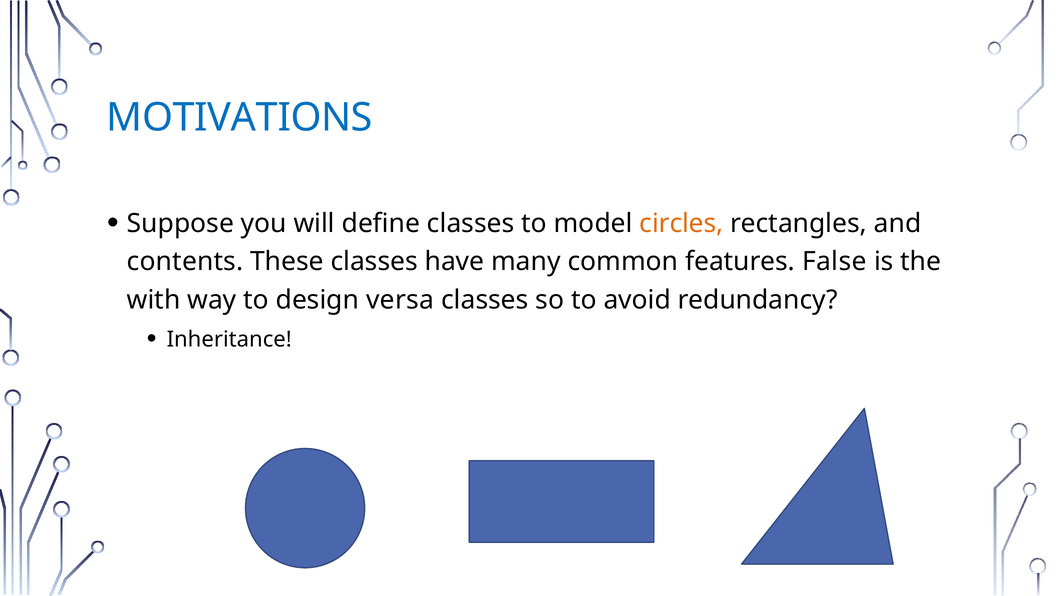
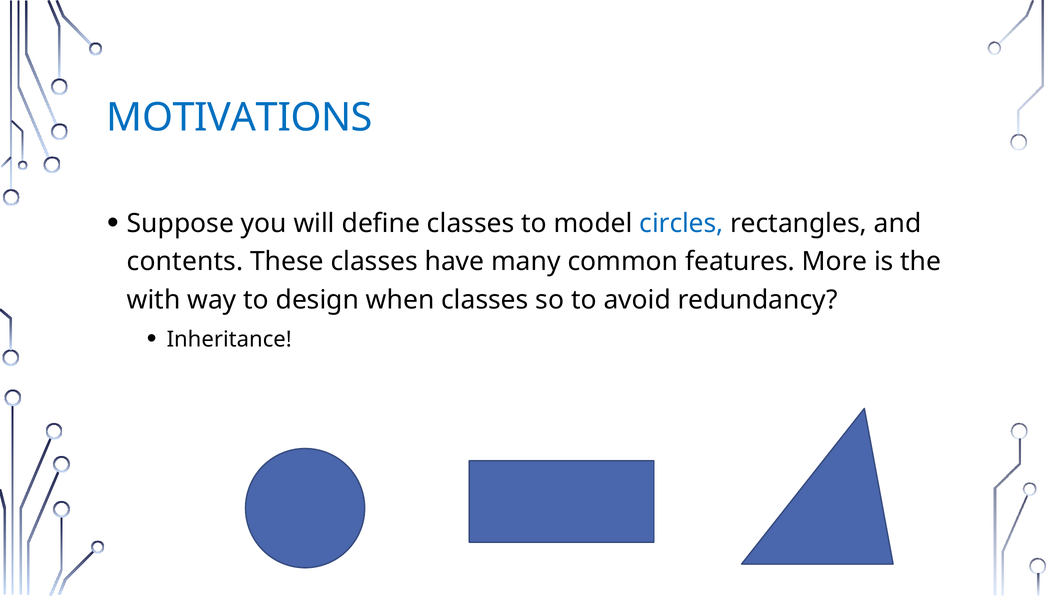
circles colour: orange -> blue (681, 223)
False: False -> More (835, 262)
versa: versa -> when (400, 300)
